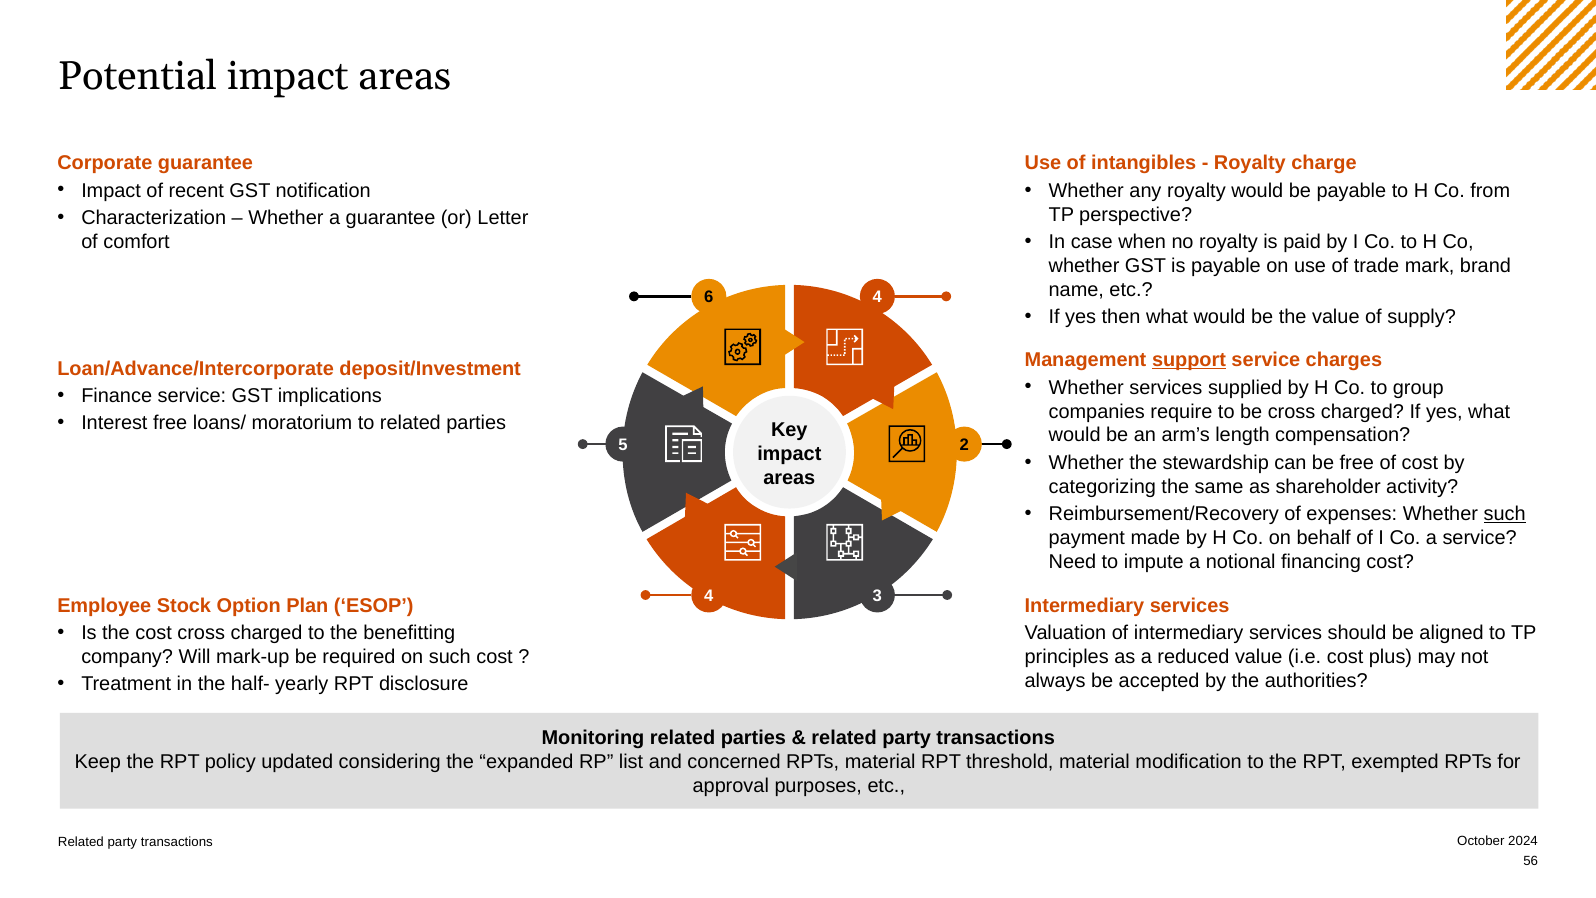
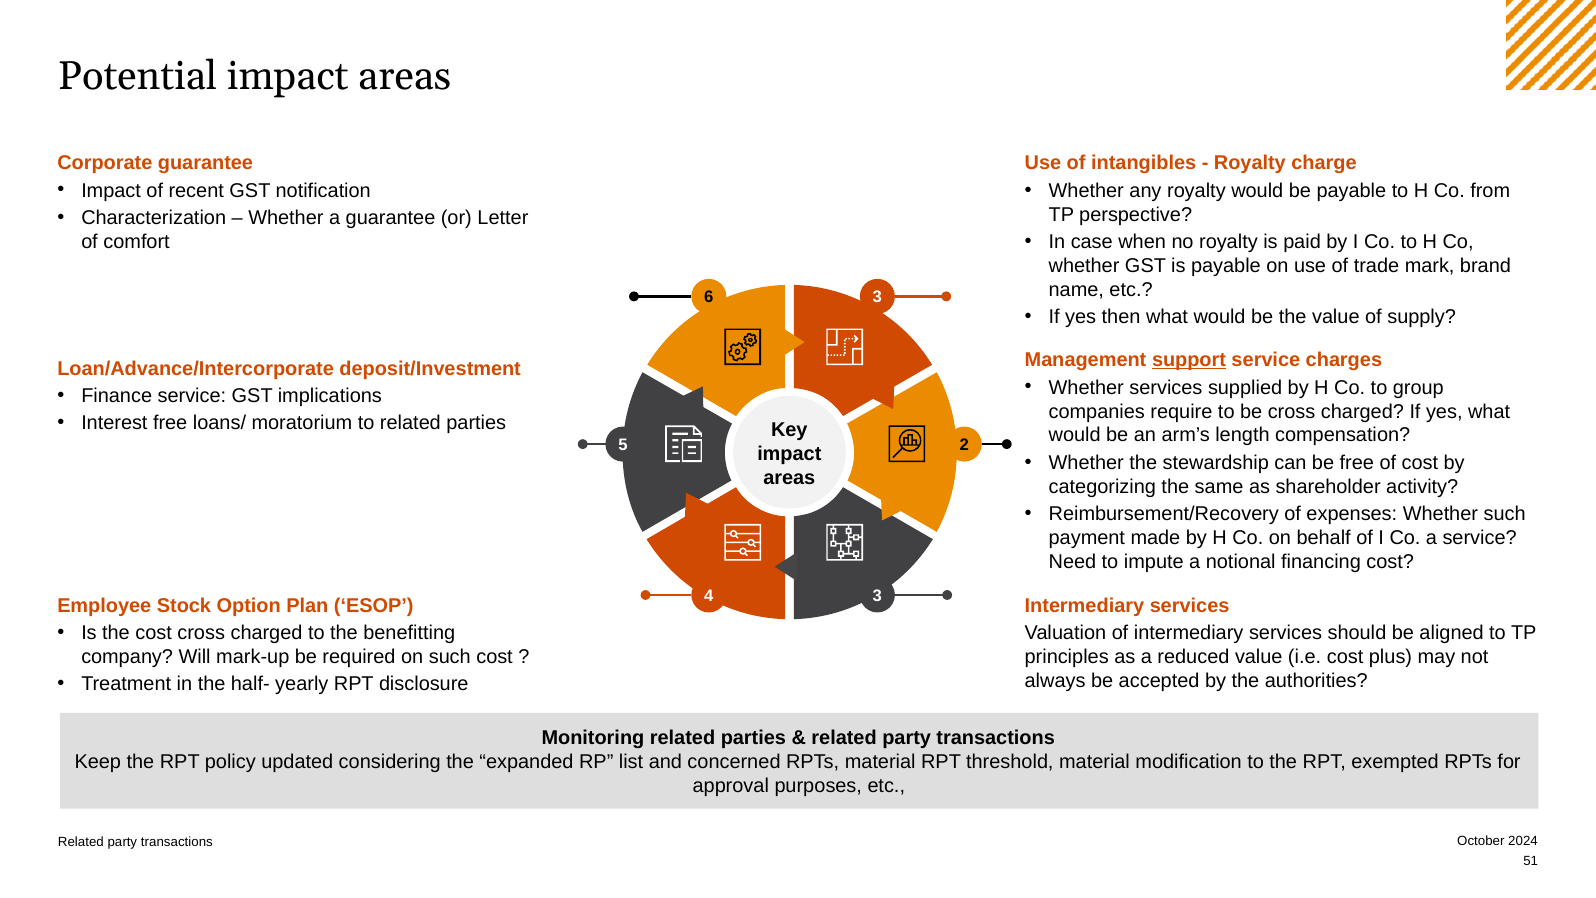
6 4: 4 -> 3 (877, 297)
such underline: present -> none (1505, 514)
56: 56 -> 51 (1531, 861)
